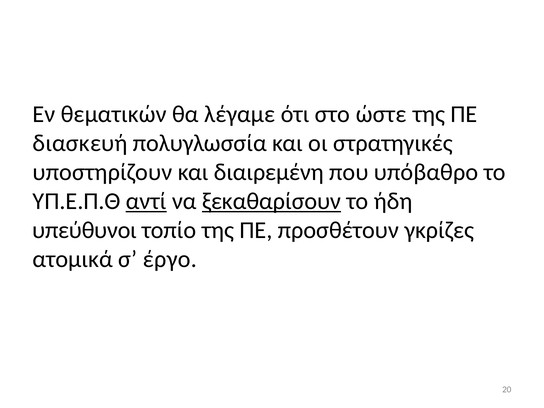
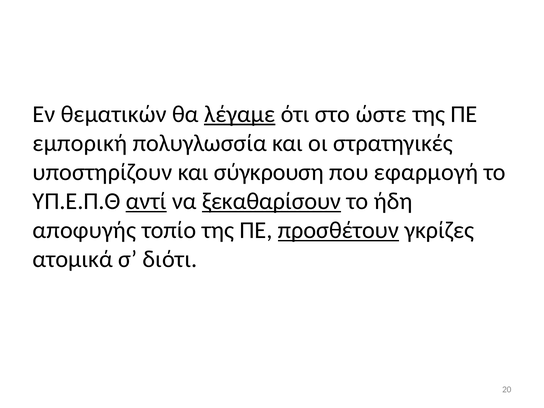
λέγαμε underline: none -> present (240, 114)
διασκευή: διασκευή -> εμπορική (80, 143)
διαιρεμένη: διαιρεμένη -> σύγκρουση (269, 172)
υπόβαθρο: υπόβαθρο -> εφαρμογή (426, 172)
υπεύθυνοι: υπεύθυνοι -> αποφυγής (84, 230)
προσθέτουν underline: none -> present (338, 230)
έργο: έργο -> διότι (170, 259)
